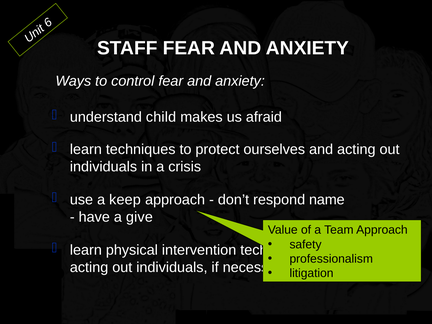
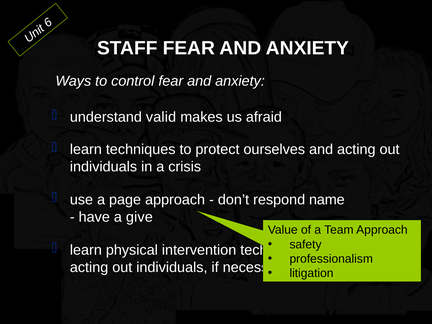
child: child -> valid (161, 117)
keep: keep -> page (125, 200)
